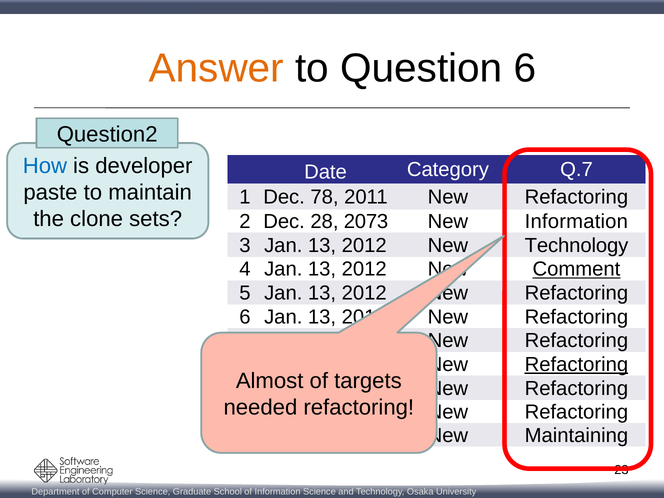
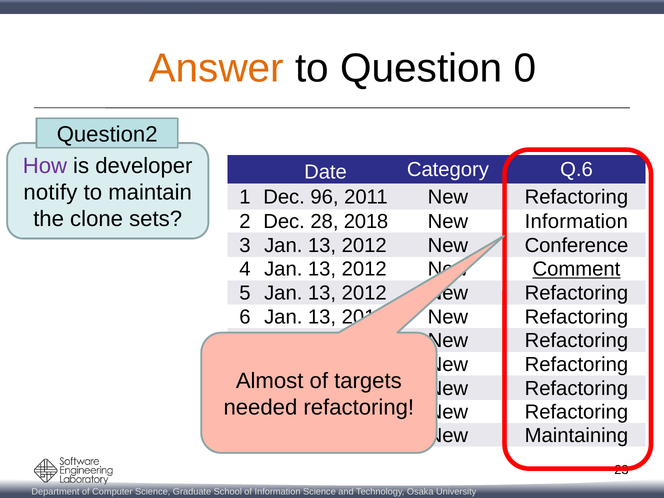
Question 6: 6 -> 0 (525, 68)
How colour: blue -> purple (45, 166)
Q.7: Q.7 -> Q.6 (577, 170)
paste: paste -> notify (50, 192)
78: 78 -> 96 (325, 197)
2073: 2073 -> 2018 (366, 222)
Technology: Technology -> Conference (577, 245)
Refactoring underline: present -> none (576, 365)
